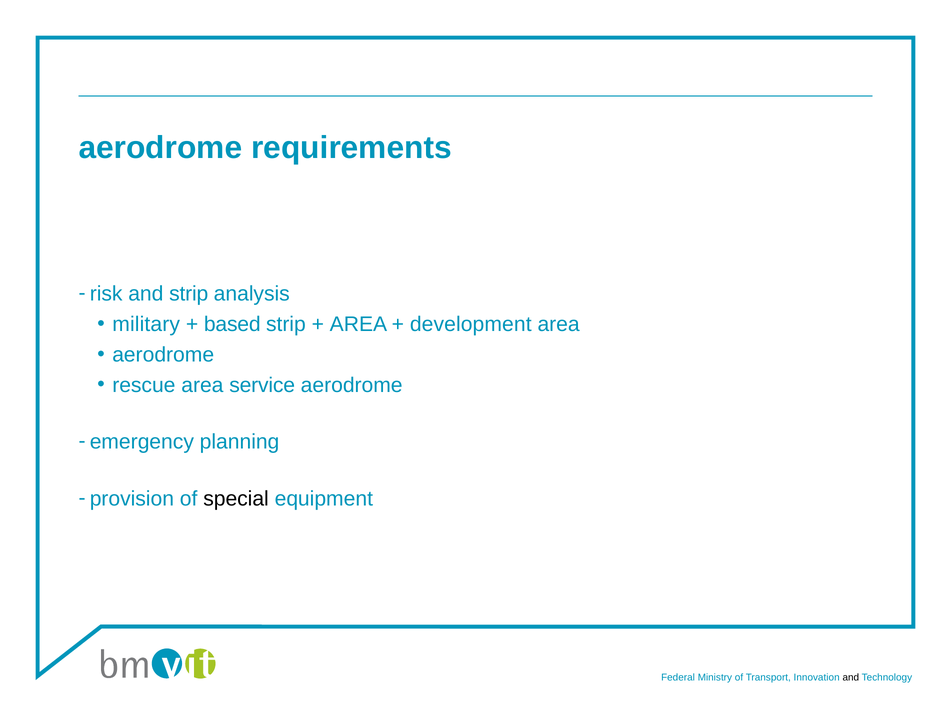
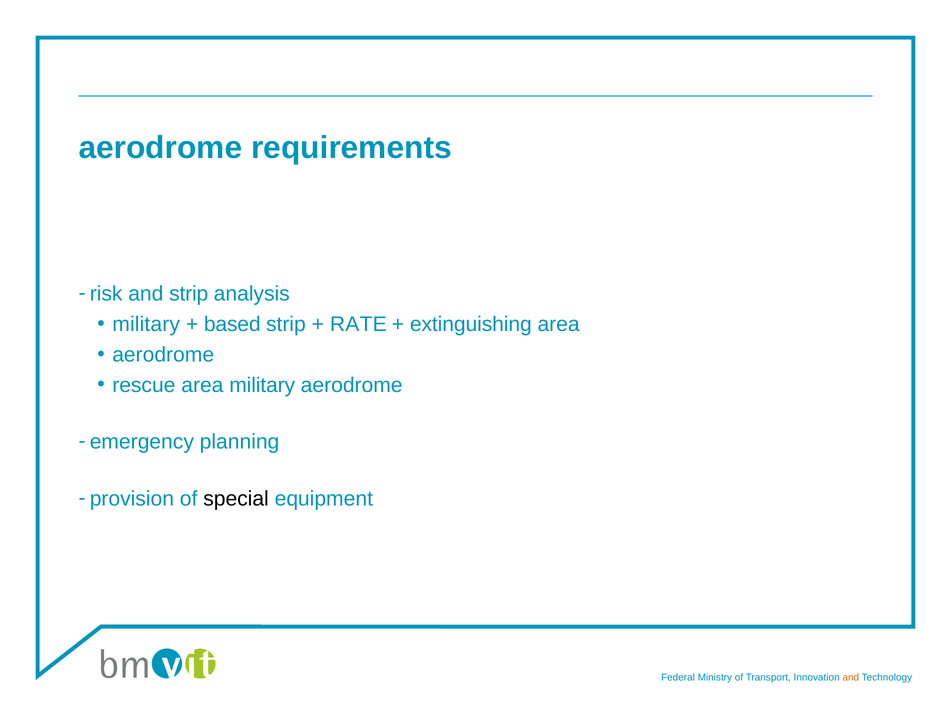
AREA: AREA -> RATE (358, 324)
development: development -> extinguishing (471, 324)
area service: service -> military (262, 385)
and colour: black -> orange (851, 678)
